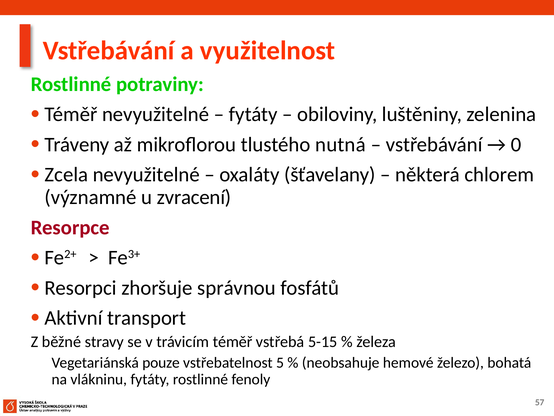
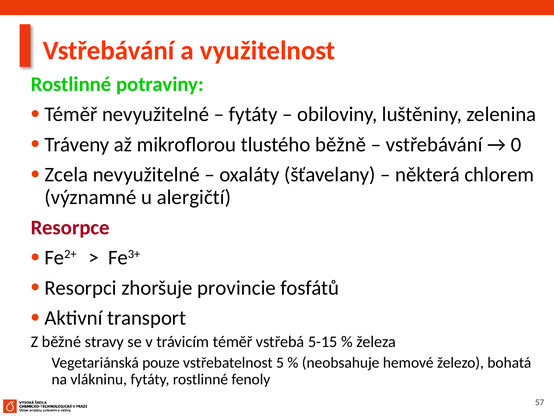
nutná: nutná -> běžně (341, 144)
zvracení: zvracení -> alergičtí (194, 197)
správnou: správnou -> provincie (237, 288)
